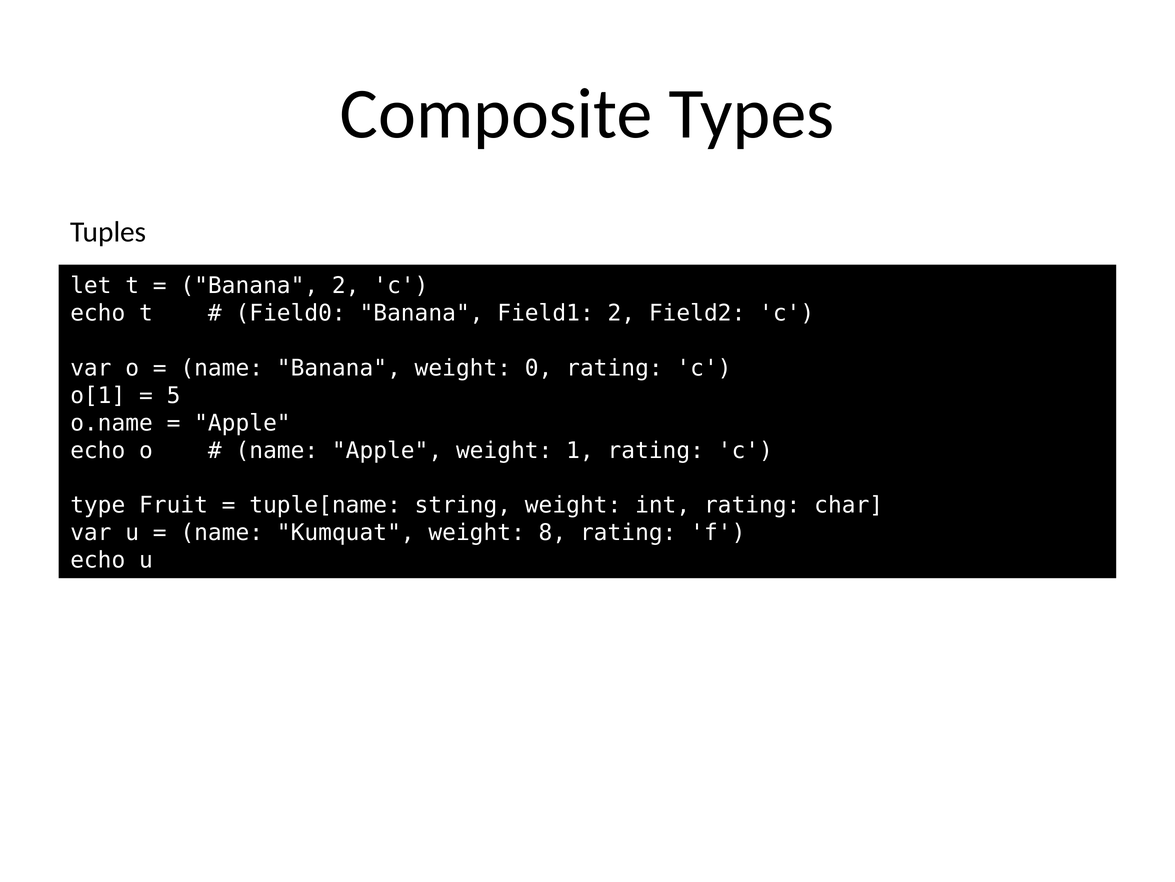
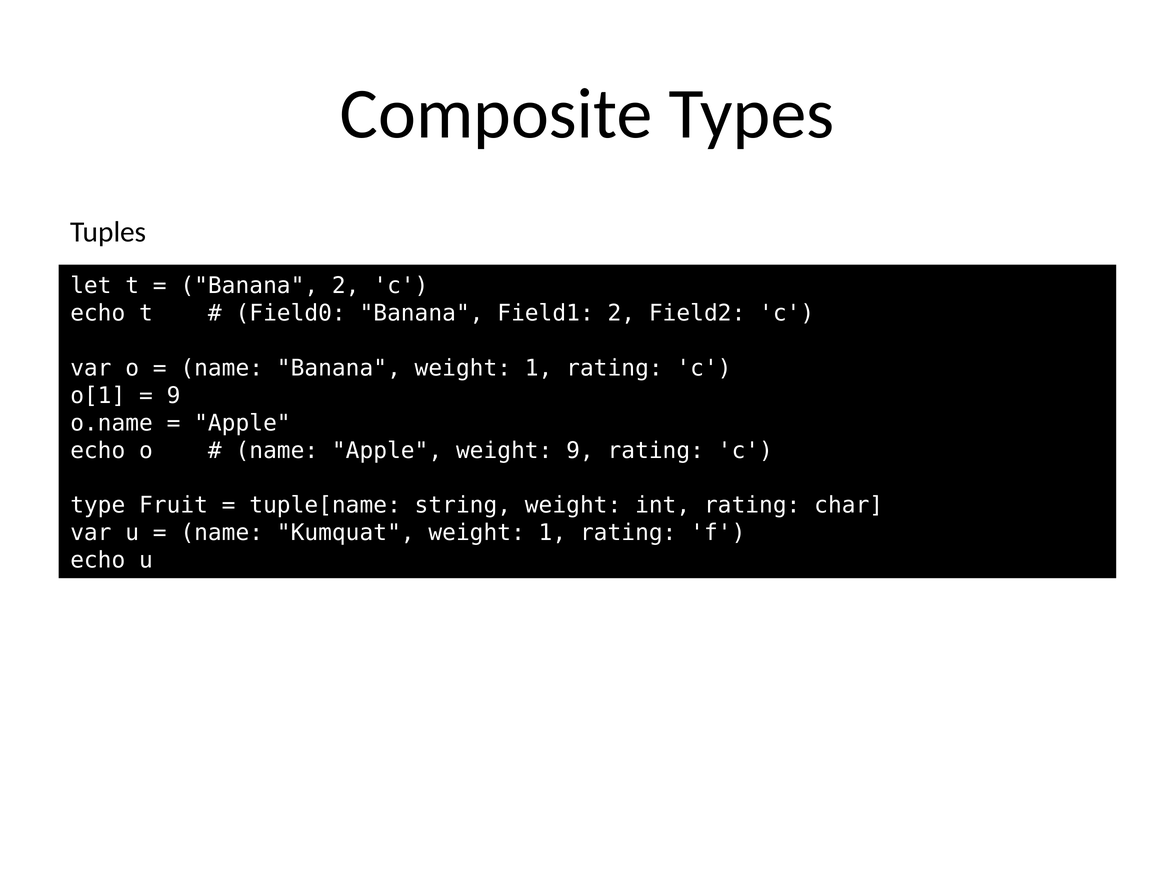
Banana weight 0: 0 -> 1 (539, 368)
5: 5 -> 9 (174, 395)
weight 1: 1 -> 9 (580, 450)
Kumquat weight 8: 8 -> 1 (552, 532)
